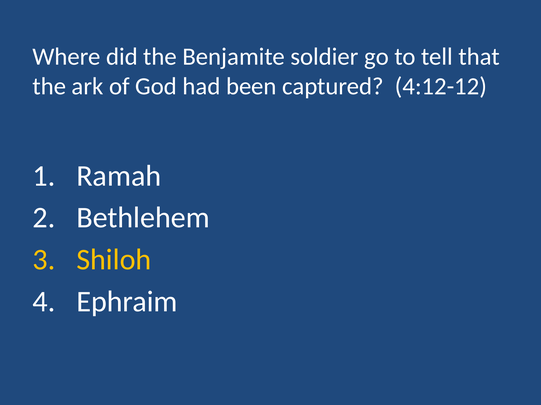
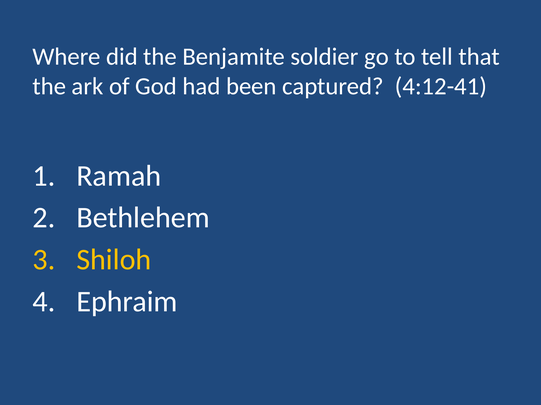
4:12-12: 4:12-12 -> 4:12-41 (441, 86)
